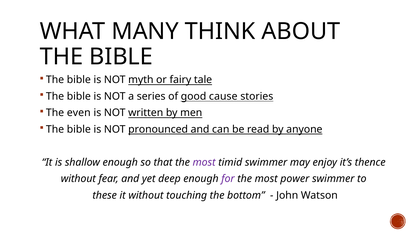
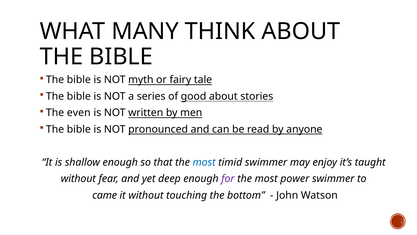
good cause: cause -> about (223, 96)
most colour: purple -> blue (204, 162)
thence: thence -> taught (370, 162)
these: these -> came (105, 195)
